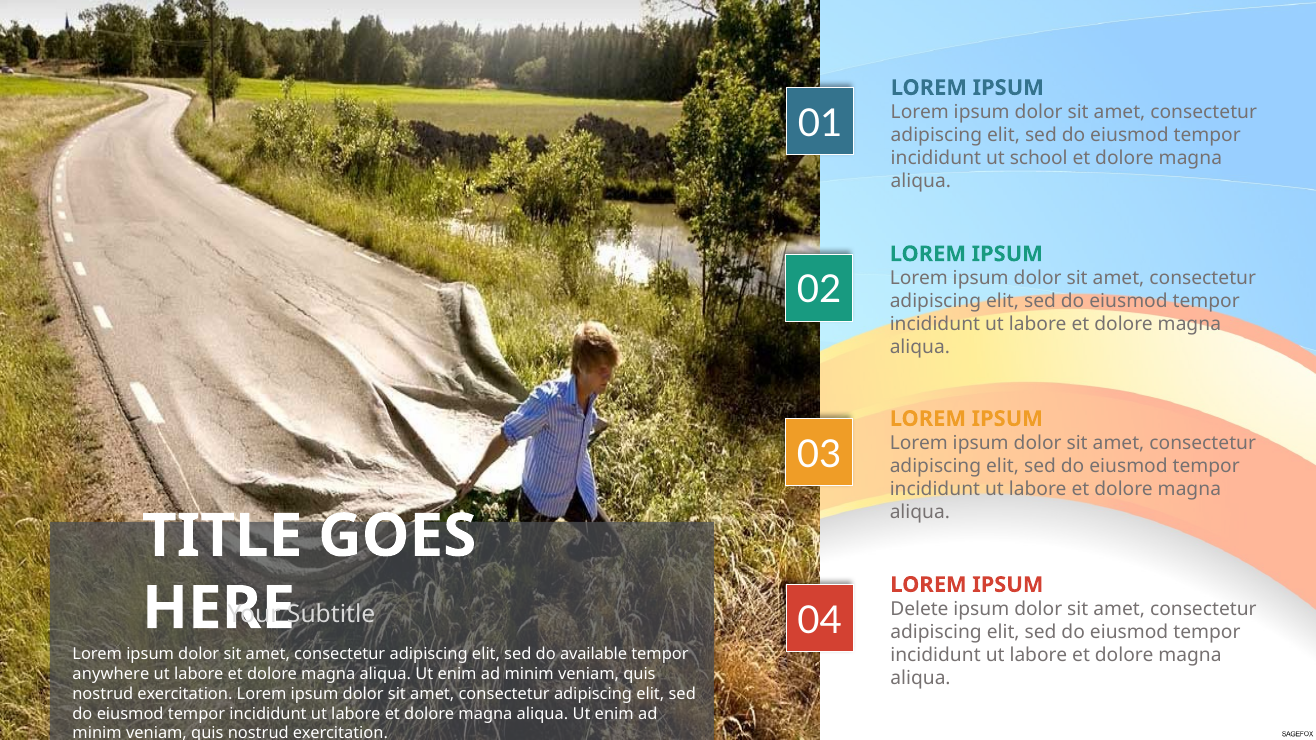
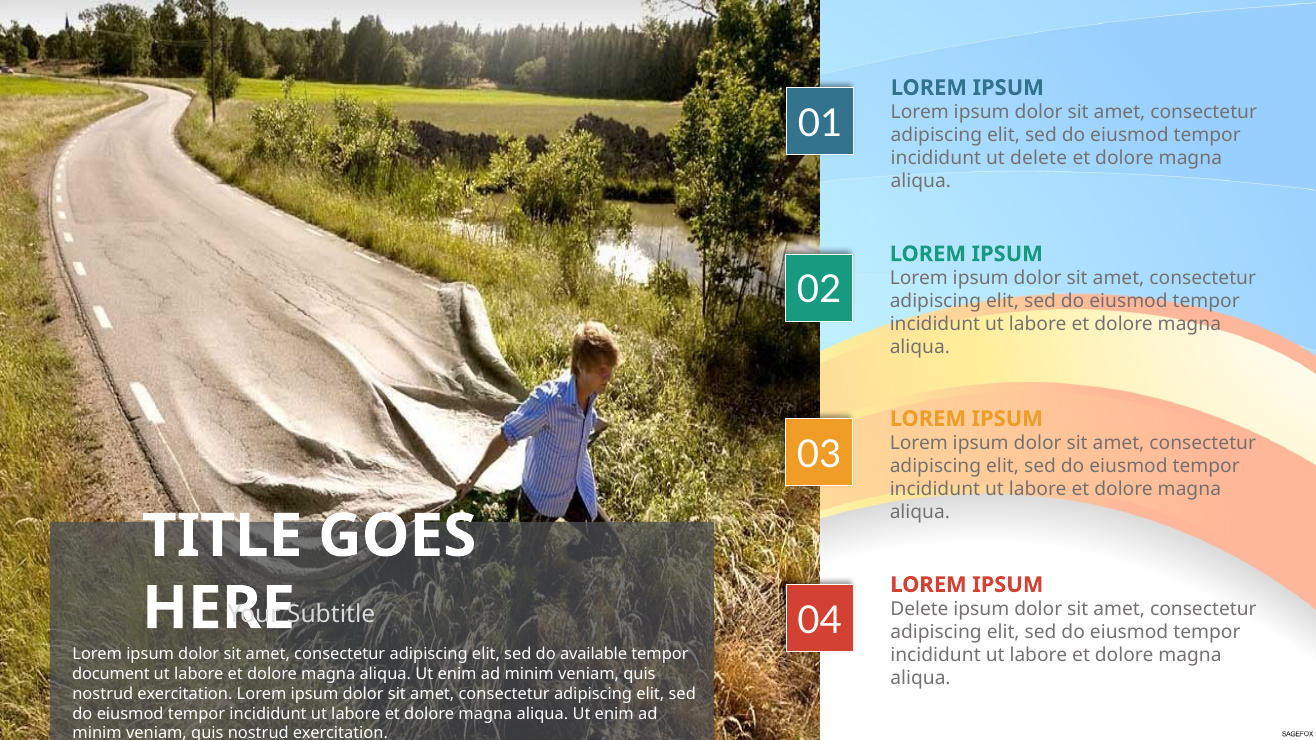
ut school: school -> delete (1039, 158)
anywhere: anywhere -> document (111, 674)
